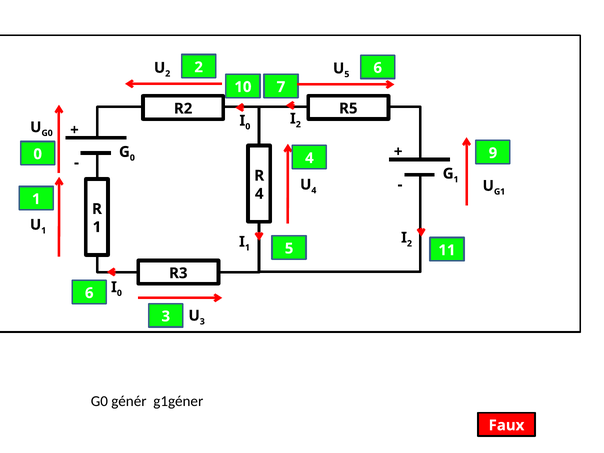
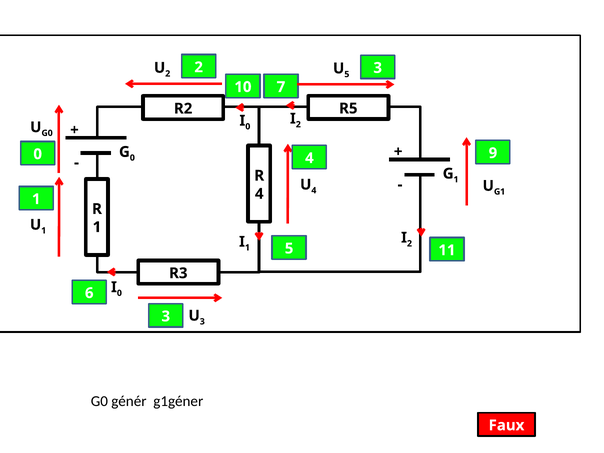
5 6: 6 -> 3 (378, 68)
